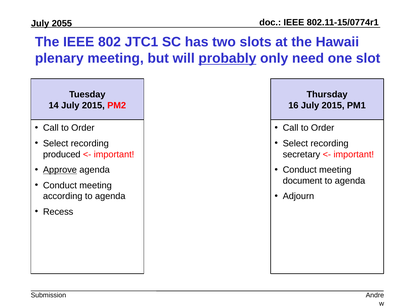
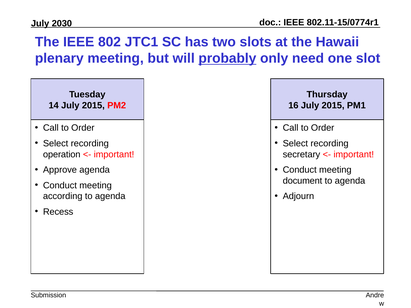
2055: 2055 -> 2030 (62, 23)
produced: produced -> operation (62, 154)
Approve underline: present -> none (60, 170)
